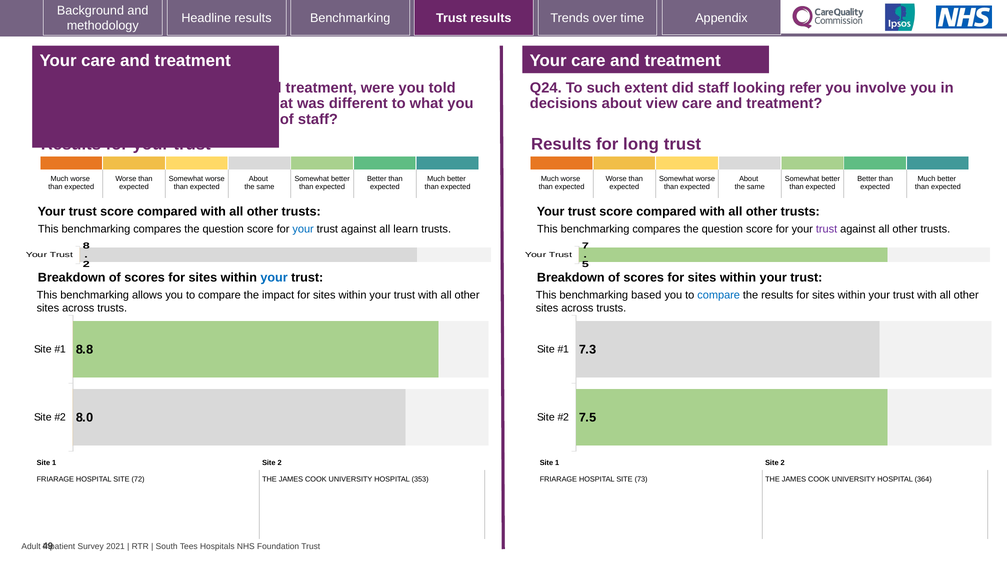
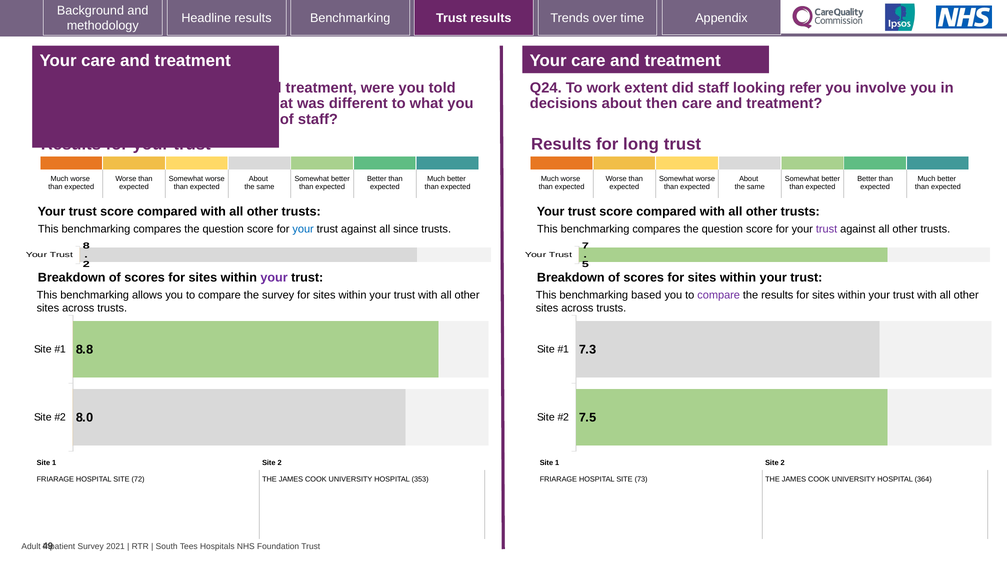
such: such -> work (604, 88)
view: view -> then (662, 104)
learn: learn -> since (406, 229)
your colour: blue -> purple (274, 278)
the impact: impact -> survey (278, 295)
compare colour: blue -> purple (719, 295)
